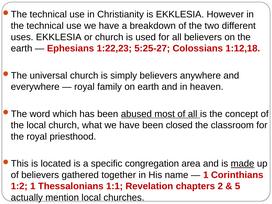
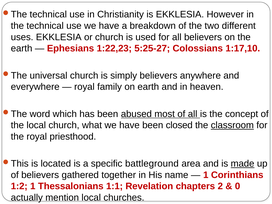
1:12,18: 1:12,18 -> 1:17,10 (243, 48)
classroom underline: none -> present (232, 125)
congregation: congregation -> battleground (152, 164)
5: 5 -> 0 (238, 186)
